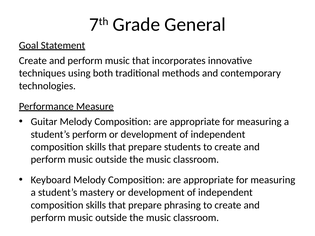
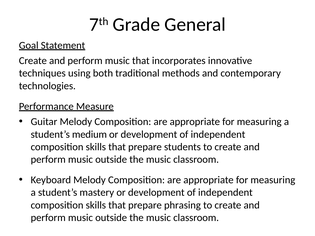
student’s perform: perform -> medium (89, 134)
